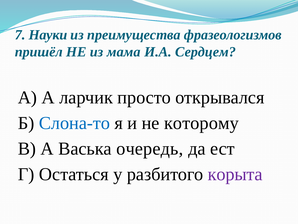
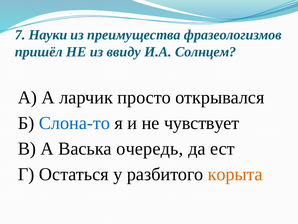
мама: мама -> ввиду (124, 52)
Сердцем: Сердцем -> Солнцем (206, 52)
которому: которому -> чувствует (202, 123)
корыта colour: purple -> orange (235, 174)
